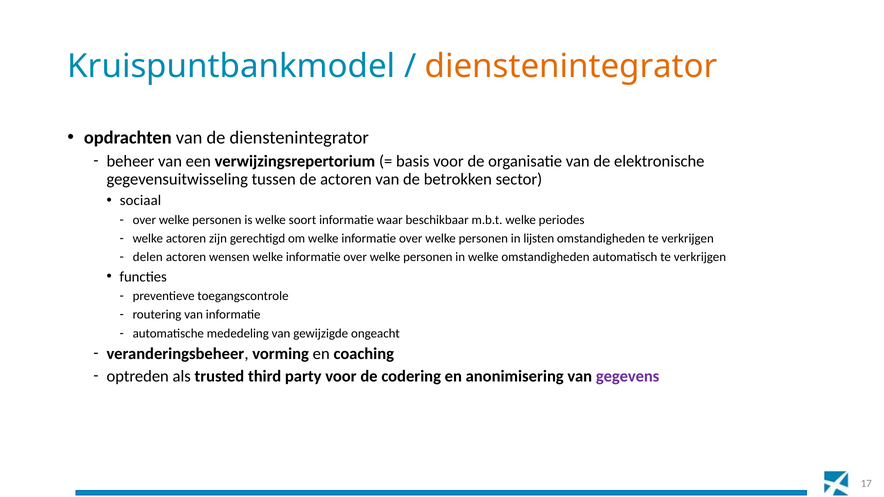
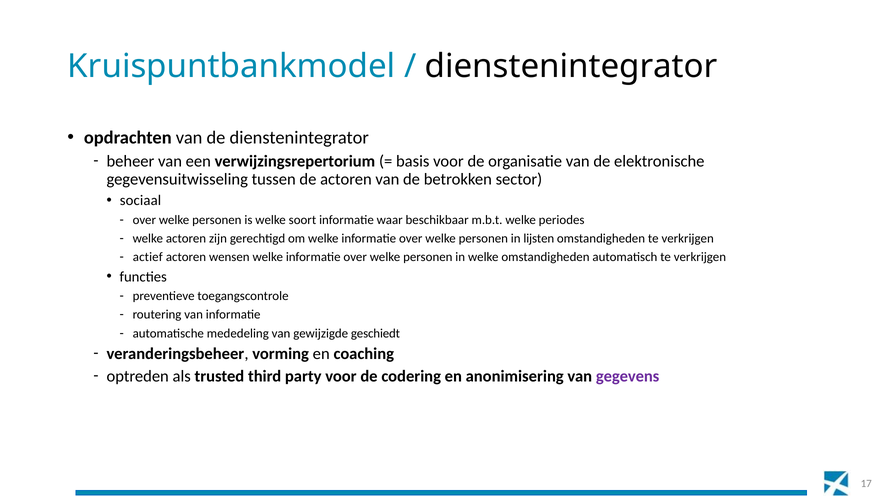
dienstenintegrator colour: orange -> black (571, 66)
delen: delen -> actief (148, 257)
ongeacht: ongeacht -> geschiedt (375, 333)
